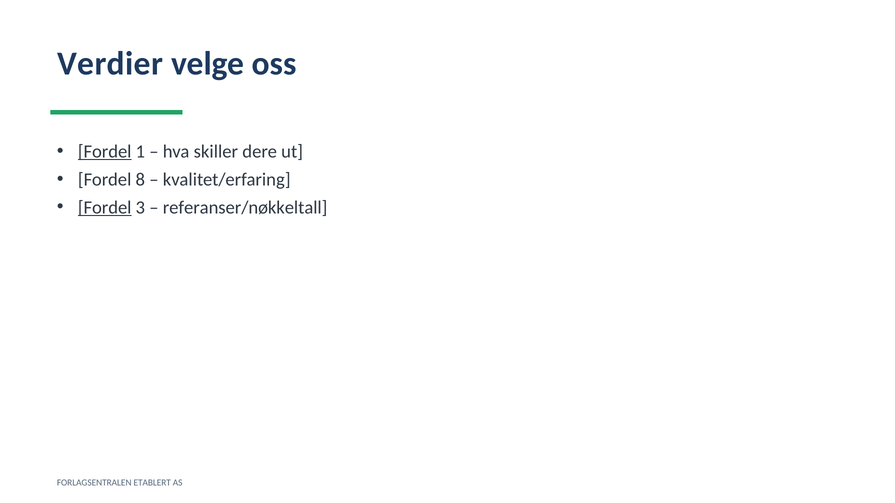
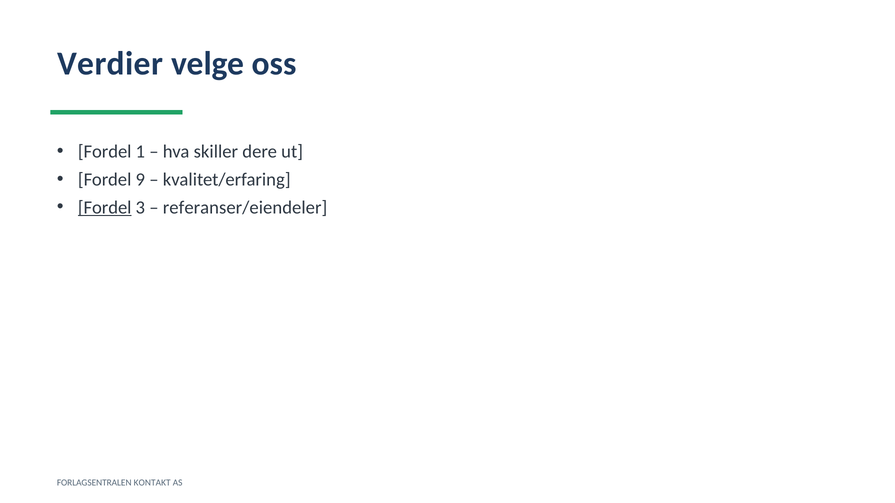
Fordel underline: present -> none (105, 152)
8: 8 -> 9 (140, 180)
referanser/nøkkeltall: referanser/nøkkeltall -> referanser/eiendeler (245, 208)
ETABLERT: ETABLERT -> KONTAKT (152, 483)
